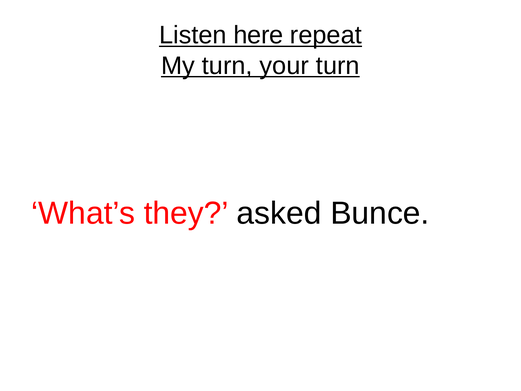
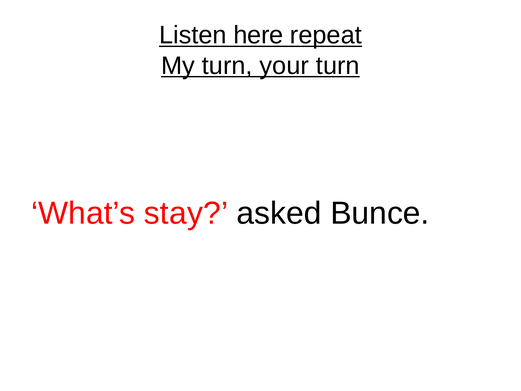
they: they -> stay (186, 213)
